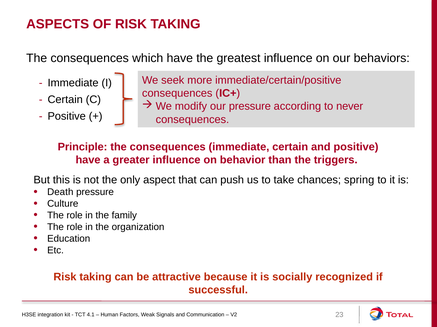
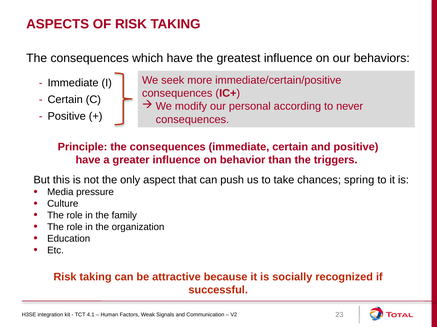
our pressure: pressure -> personal (250, 107)
Death: Death -> Media (60, 193)
